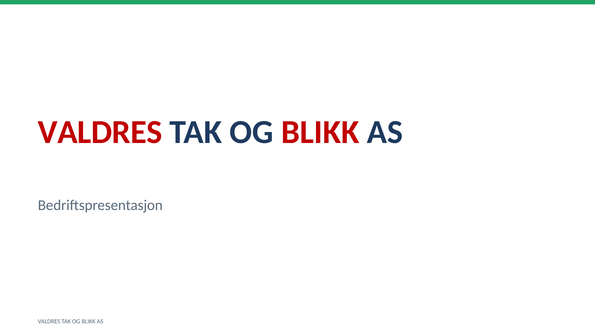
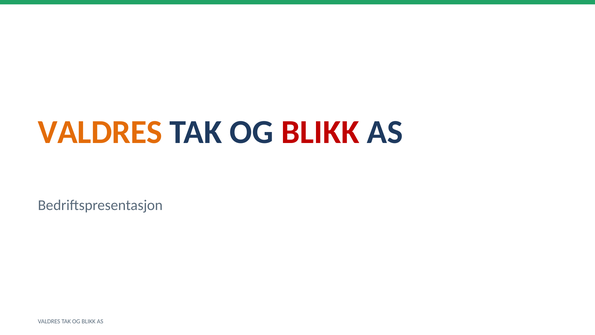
VALDRES colour: red -> orange (100, 132)
